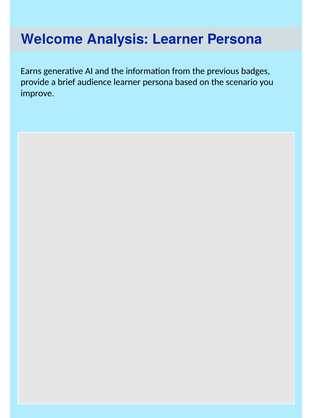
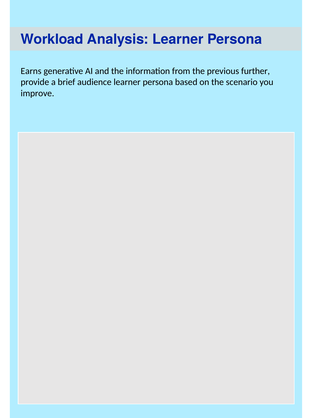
Welcome: Welcome -> Workload (52, 39)
badges: badges -> further (256, 71)
